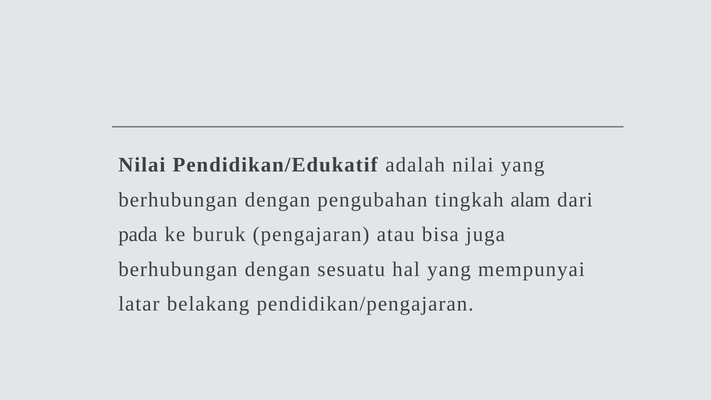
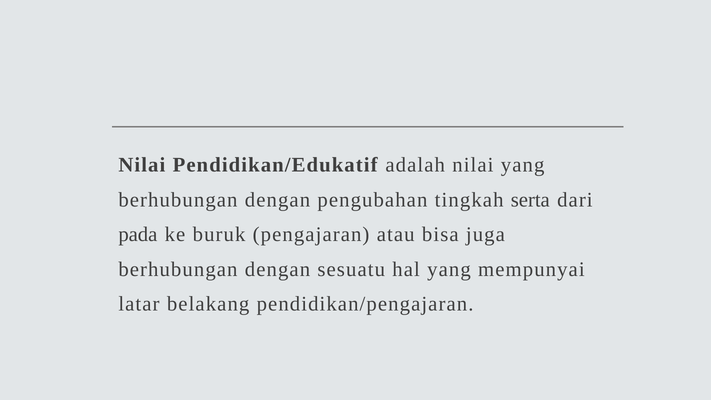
alam: alam -> serta (530, 200)
